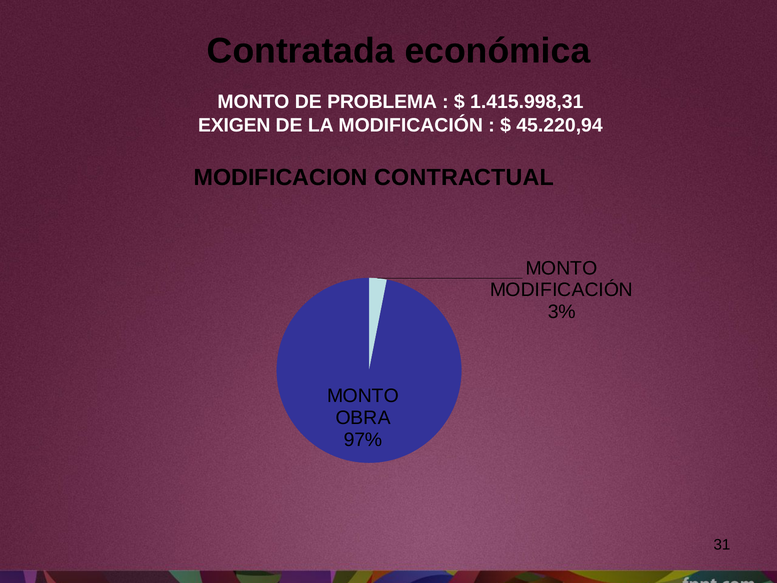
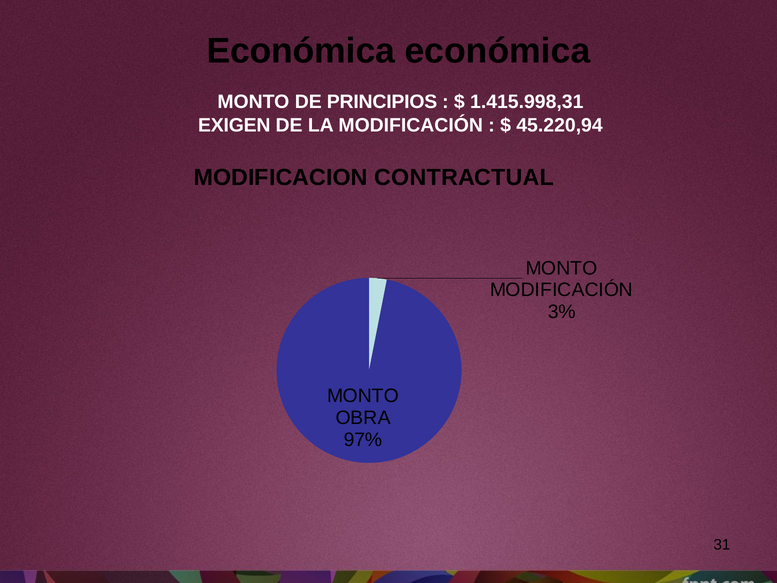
Contratada: Contratada -> Económica (301, 51)
PROBLEMA: PROBLEMA -> PRINCIPIOS (382, 102)
